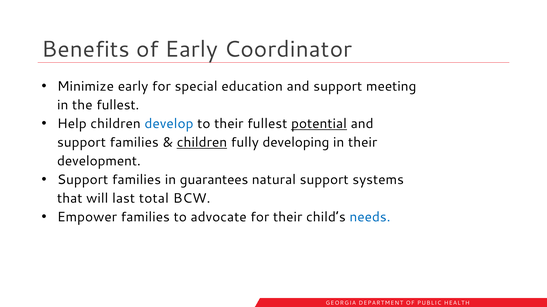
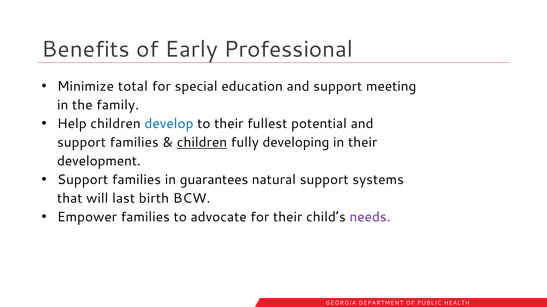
Coordinator: Coordinator -> Professional (288, 49)
Minimize early: early -> total (133, 87)
the fullest: fullest -> family (118, 105)
potential underline: present -> none (319, 124)
total: total -> birth (154, 199)
needs colour: blue -> purple (370, 218)
